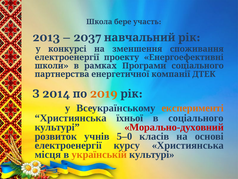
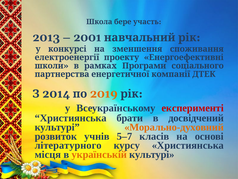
2037: 2037 -> 2001 (87, 37)
експерименті colour: orange -> red (193, 108)
їхньої: їхньої -> брати (130, 118)
в соціального: соціального -> досвідчений (196, 118)
Морально-духовний colour: red -> orange (174, 127)
5–0: 5–0 -> 5–7 (124, 136)
електроенергії: електроенергії -> літературного (68, 145)
